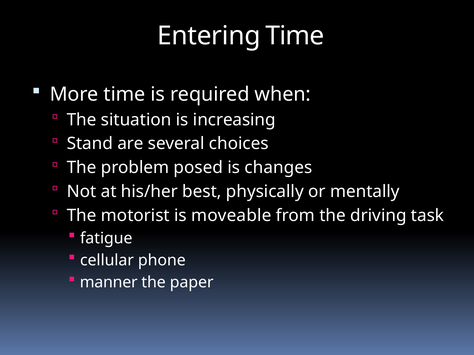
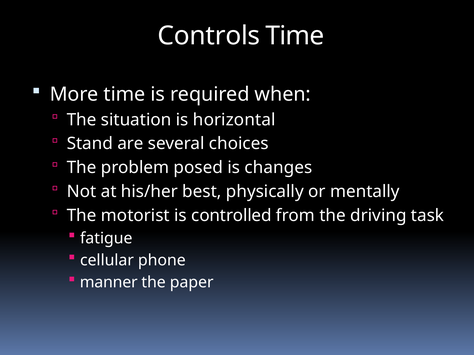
Entering: Entering -> Controls (209, 36)
increasing: increasing -> horizontal (234, 120)
moveable: moveable -> controlled (231, 216)
